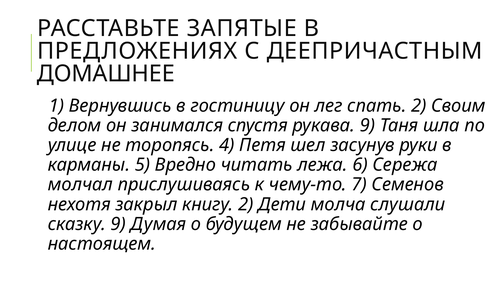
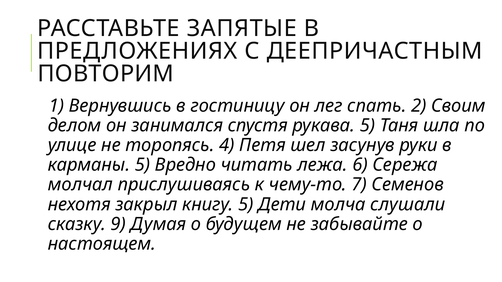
ДОМАШНЕЕ: ДОМАШНЕЕ -> ПОВТОРИМ (106, 74)
рукава 9: 9 -> 5 (367, 126)
книгу 2: 2 -> 5 (246, 205)
